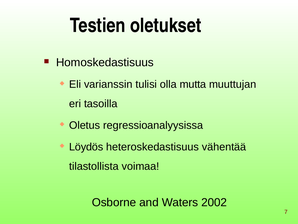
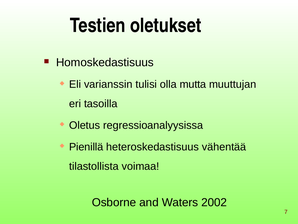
Löydös: Löydös -> Pienillä (86, 147)
